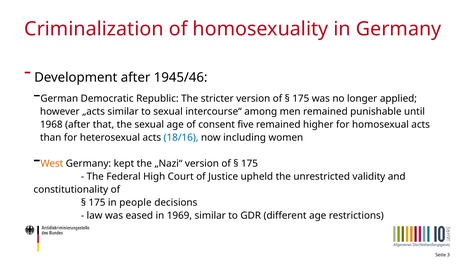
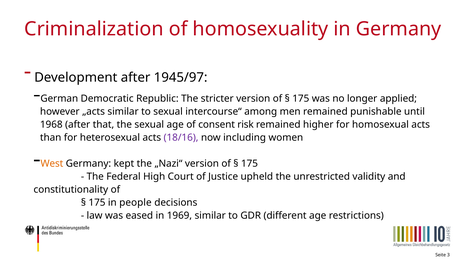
1945/46: 1945/46 -> 1945/97 (181, 78)
five: five -> risk (246, 125)
18/16 colour: blue -> purple (181, 138)
